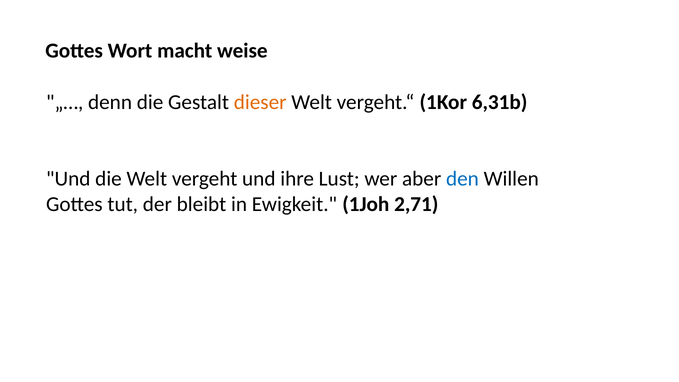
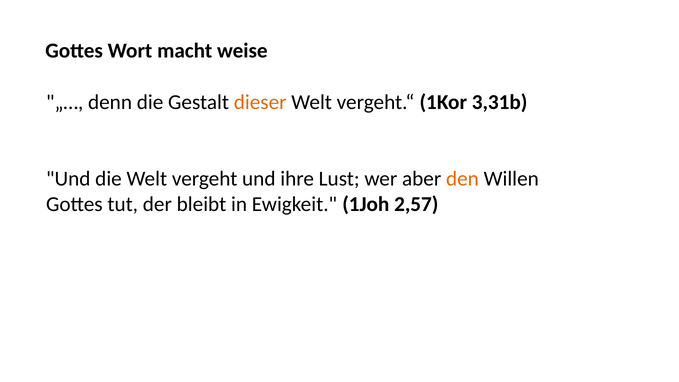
6,31b: 6,31b -> 3,31b (500, 102)
den colour: blue -> orange (462, 179)
2,71: 2,71 -> 2,57 (416, 204)
